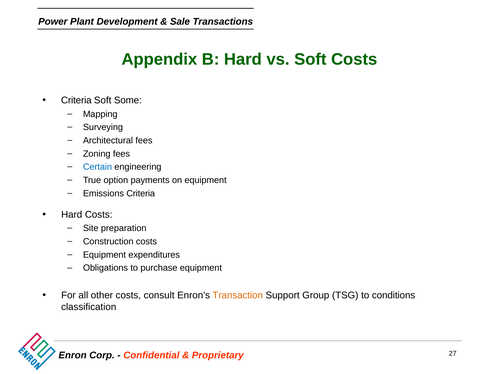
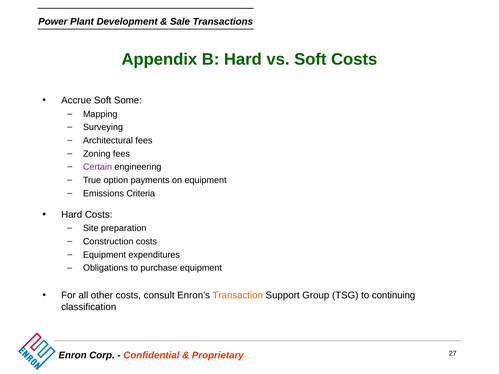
Criteria: Criteria -> Accrue (76, 101)
Certain colour: blue -> purple (97, 167)
conditions: conditions -> continuing (394, 295)
